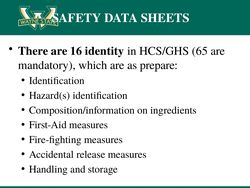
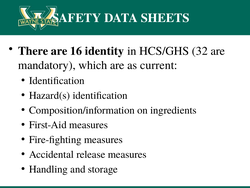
65: 65 -> 32 (200, 51)
prepare: prepare -> current (159, 65)
